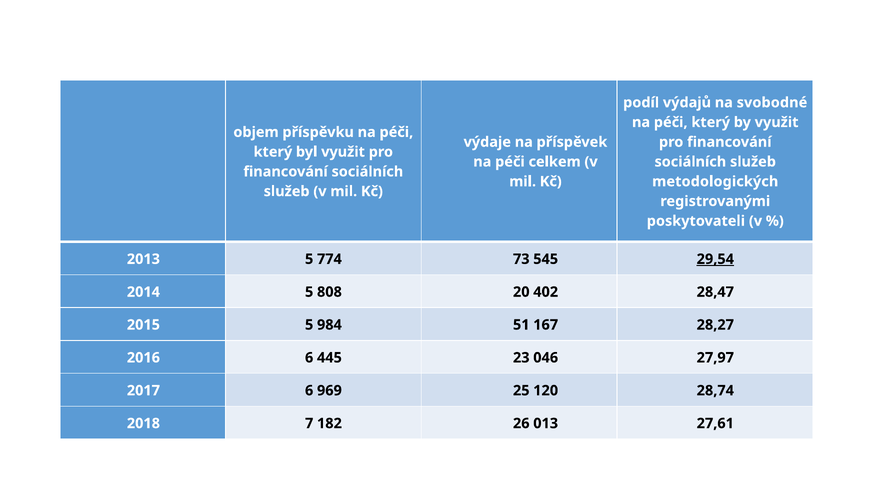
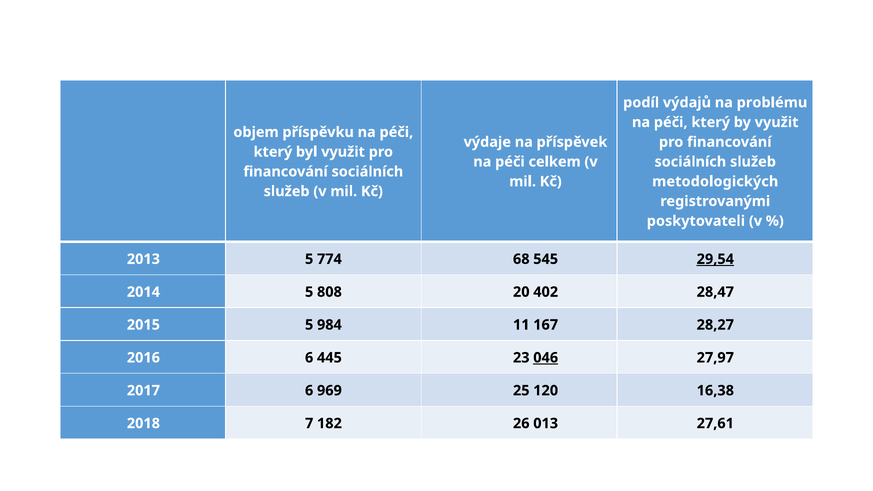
svobodné: svobodné -> problému (772, 103)
73: 73 -> 68 (521, 259)
51: 51 -> 11 (521, 325)
046 underline: none -> present (546, 358)
28,74: 28,74 -> 16,38 (715, 391)
